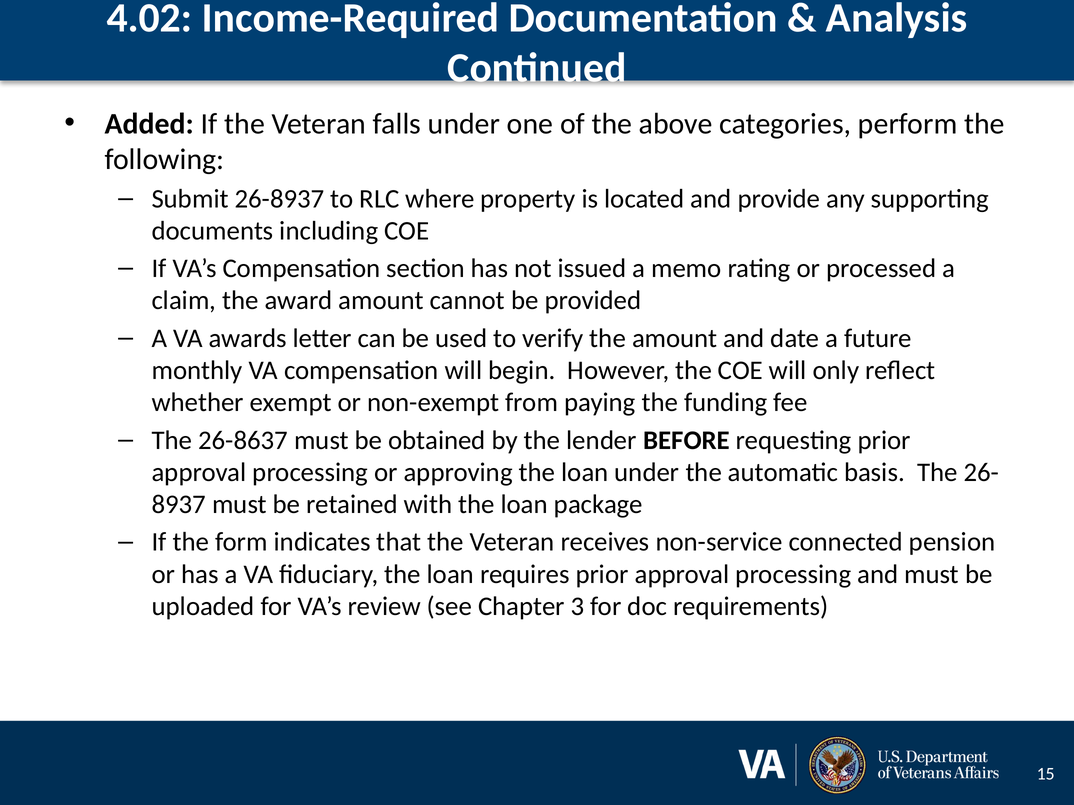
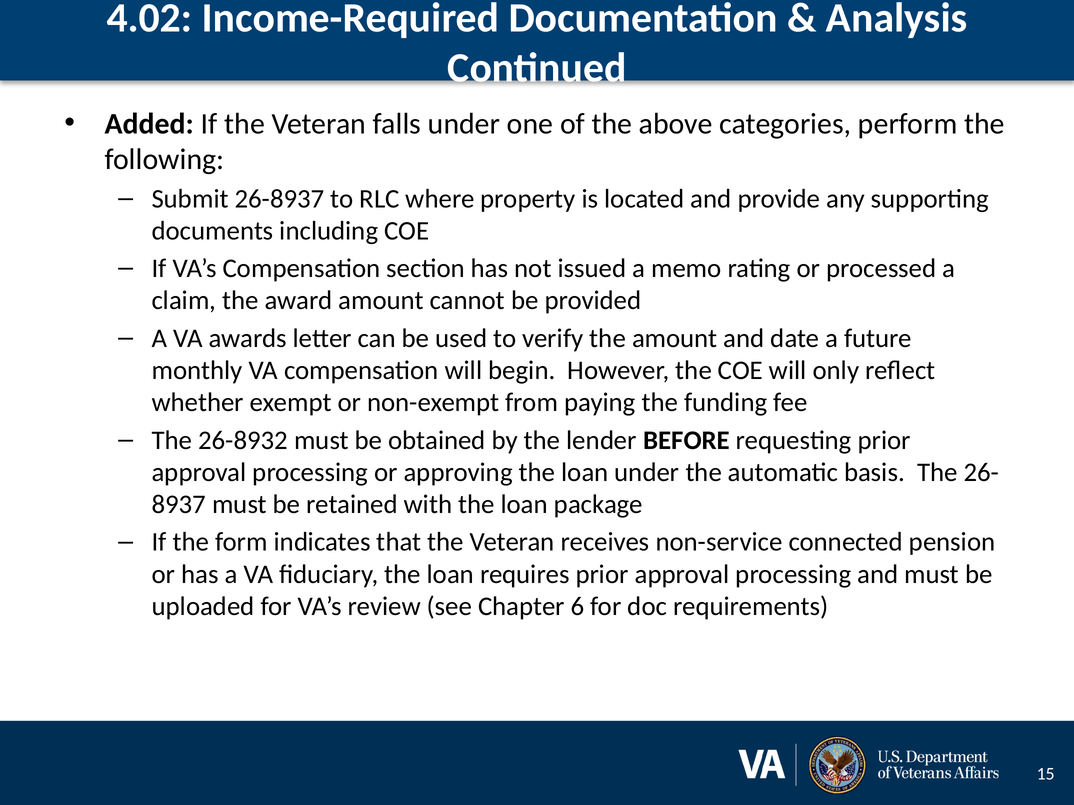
26-8637: 26-8637 -> 26-8932 (243, 440)
3: 3 -> 6 (578, 607)
